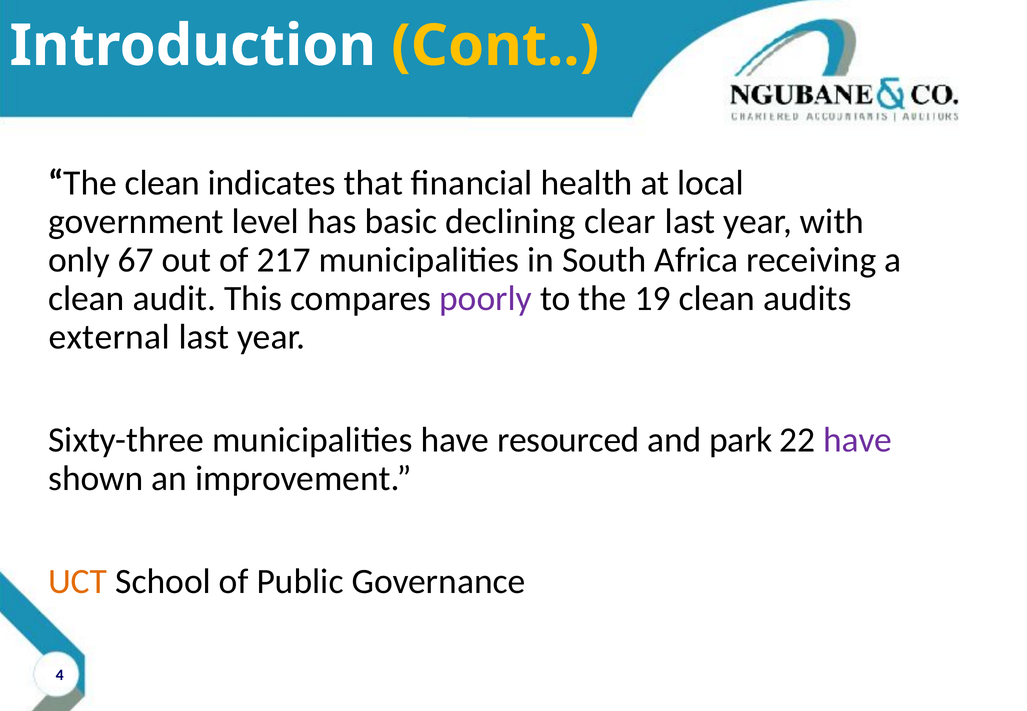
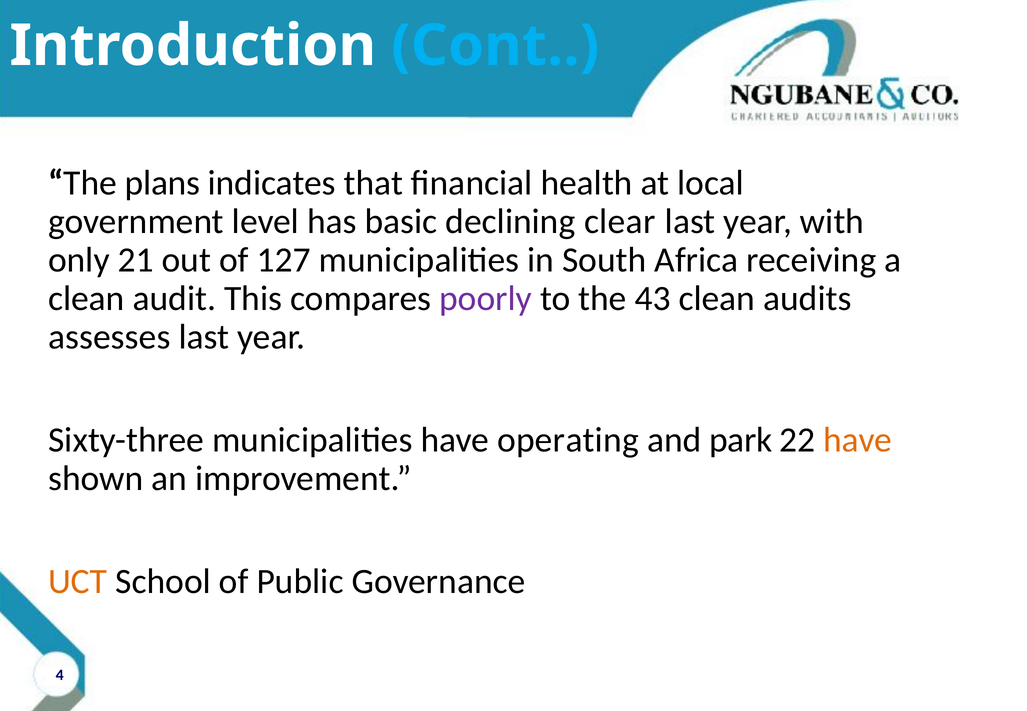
Cont colour: yellow -> light blue (495, 46)
The clean: clean -> plans (162, 183)
67: 67 -> 21 (136, 260)
217: 217 -> 127 (284, 260)
19: 19 -> 43 (653, 298)
external: external -> assesses (109, 337)
resourced: resourced -> operating (568, 440)
have colour: purple -> orange (858, 440)
